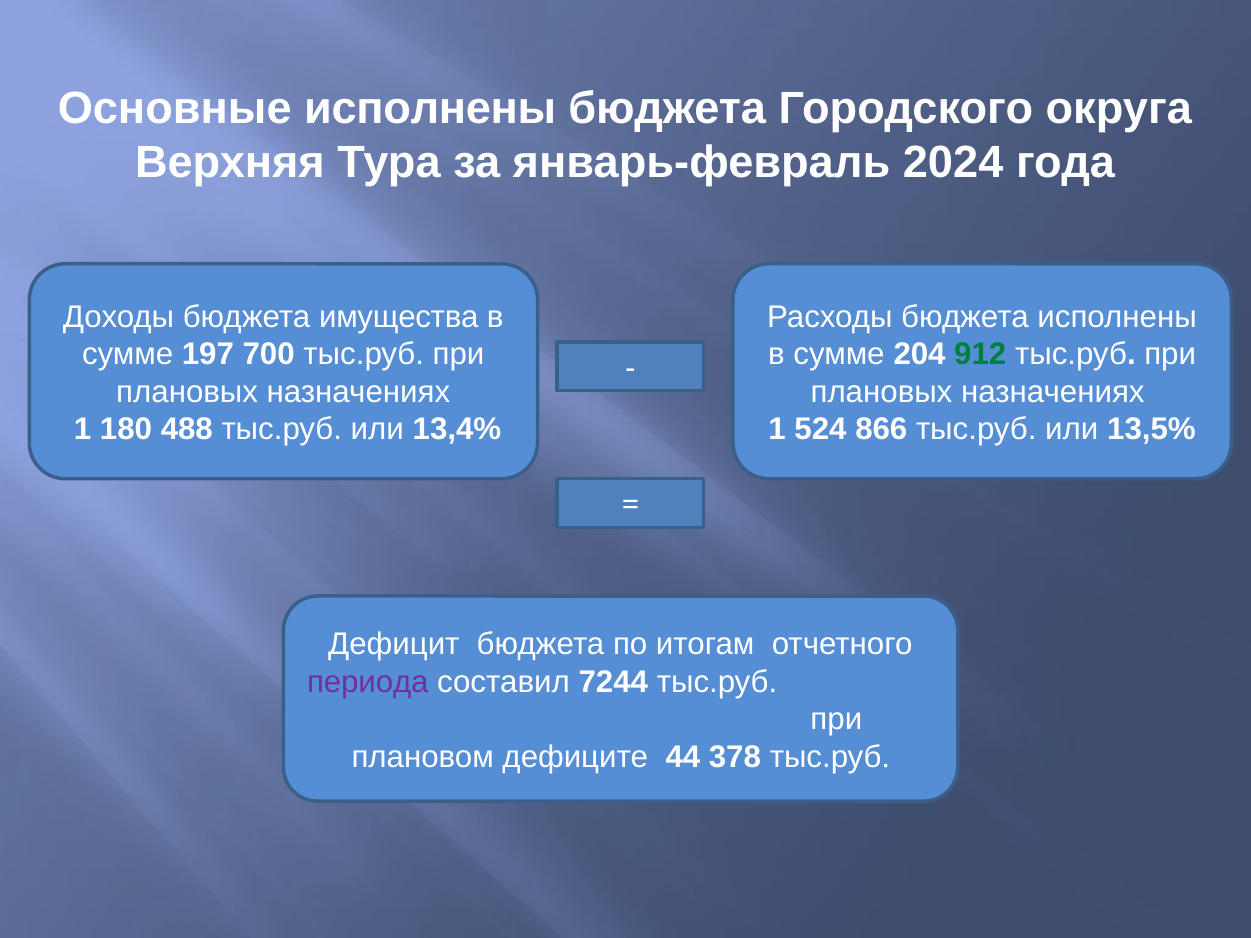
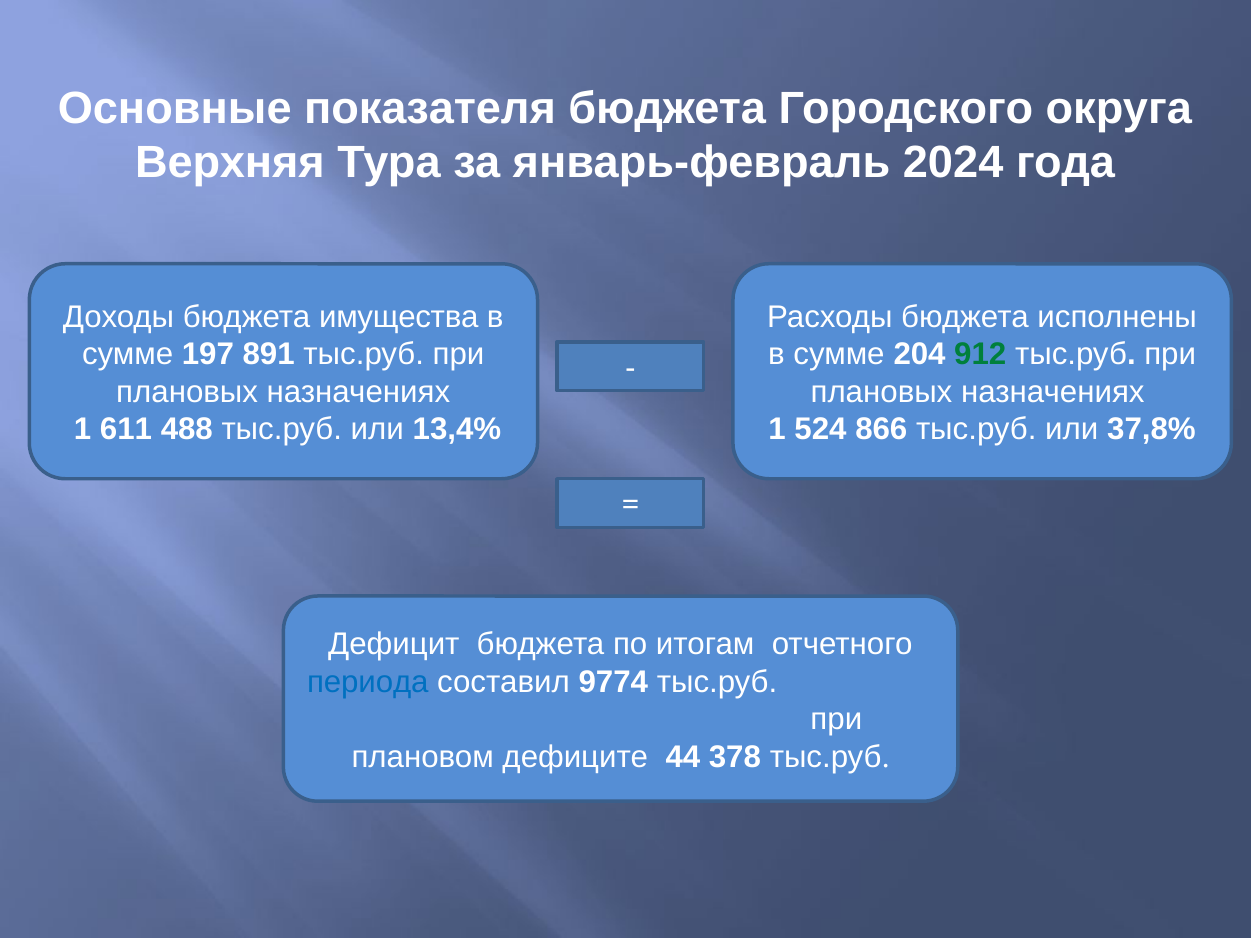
Основные исполнены: исполнены -> показателя (430, 108)
700: 700 -> 891 (269, 355)
180: 180 -> 611 (126, 430)
13,5%: 13,5% -> 37,8% (1151, 430)
периода colour: purple -> blue (368, 682)
7244: 7244 -> 9774 (613, 682)
